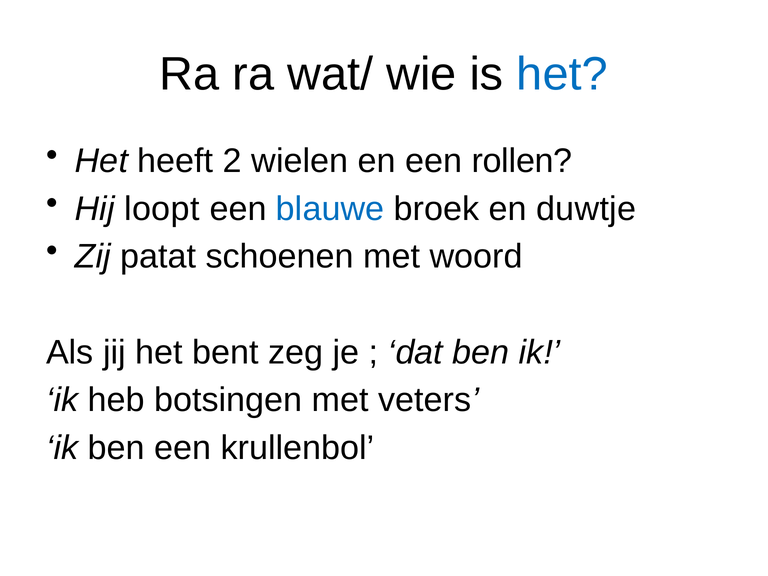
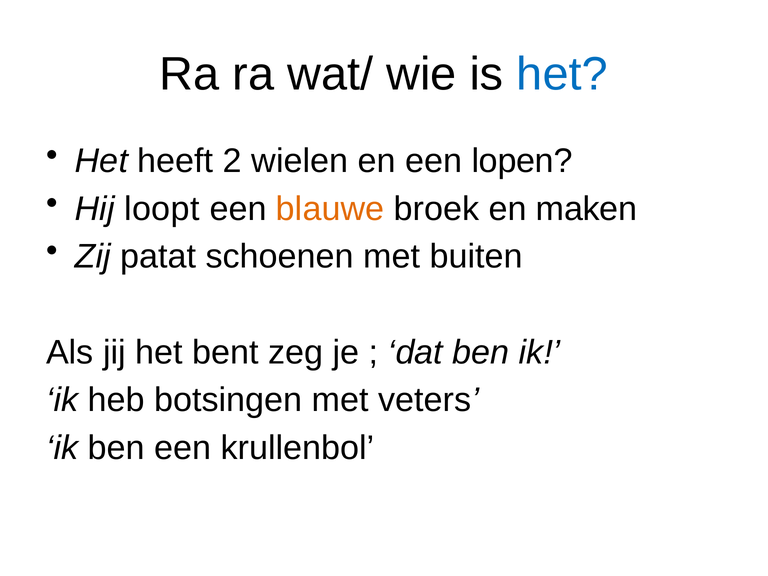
rollen: rollen -> lopen (522, 161)
blauwe colour: blue -> orange (330, 209)
duwtje: duwtje -> maken (586, 209)
woord: woord -> buiten (476, 257)
